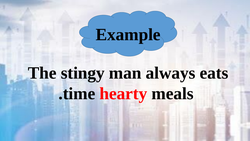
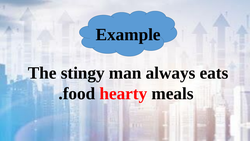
time: time -> food (79, 93)
